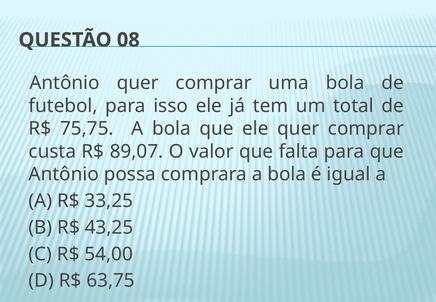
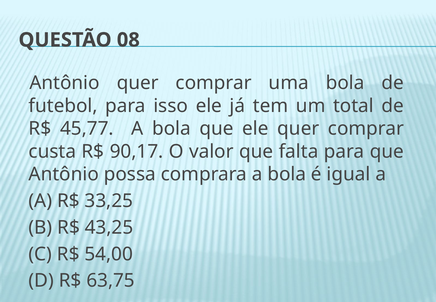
75,75: 75,75 -> 45,77 (87, 129)
89,07: 89,07 -> 90,17 (137, 151)
